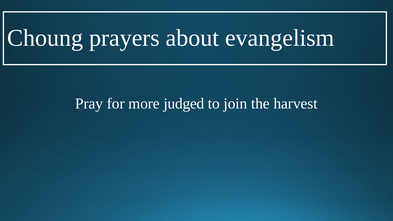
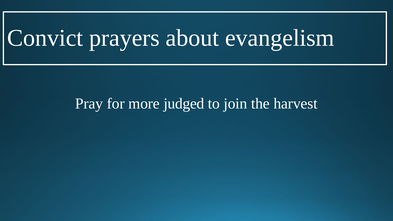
Choung: Choung -> Convict (45, 38)
